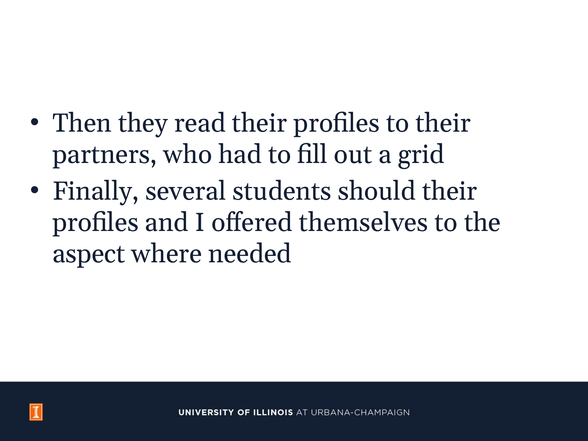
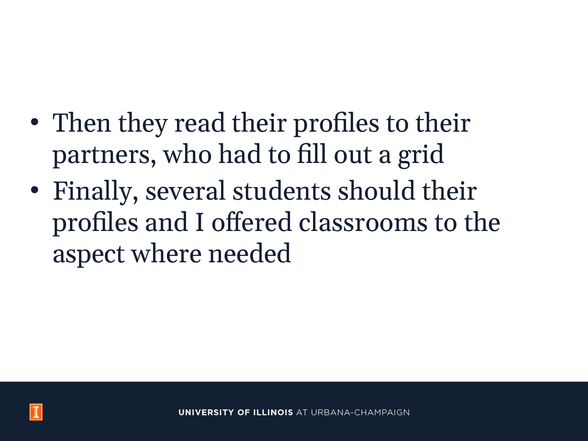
themselves: themselves -> classrooms (364, 223)
